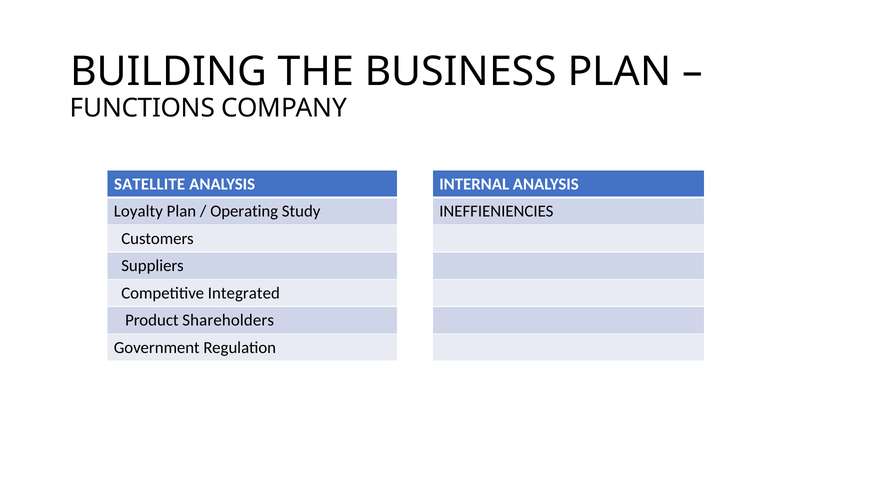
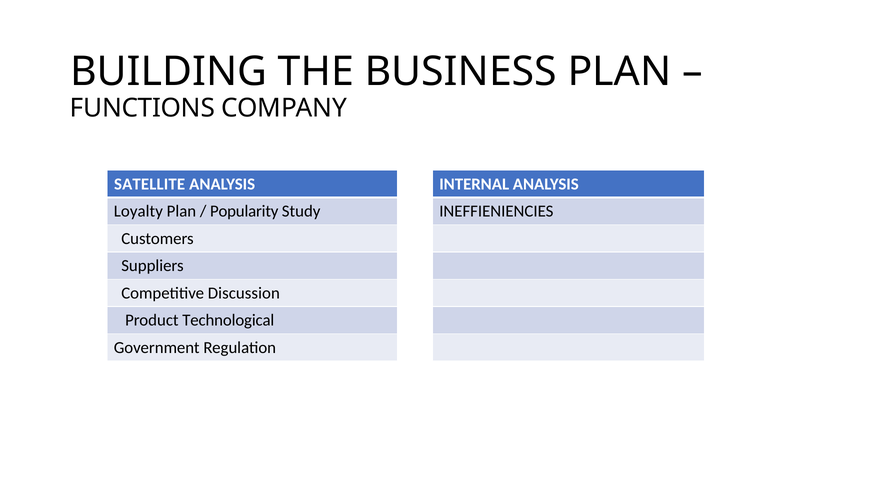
Operating: Operating -> Popularity (244, 211)
Integrated: Integrated -> Discussion (244, 293)
Shareholders: Shareholders -> Technological (228, 320)
